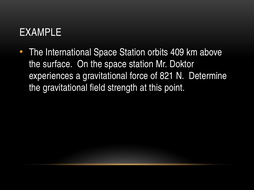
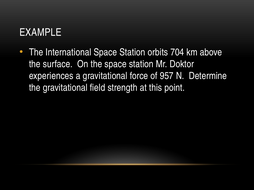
409: 409 -> 704 (177, 52)
821: 821 -> 957 (167, 76)
